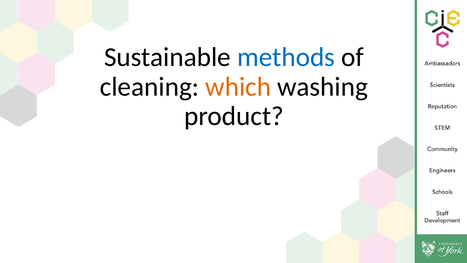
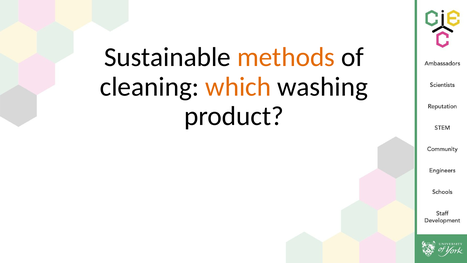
methods colour: blue -> orange (286, 57)
